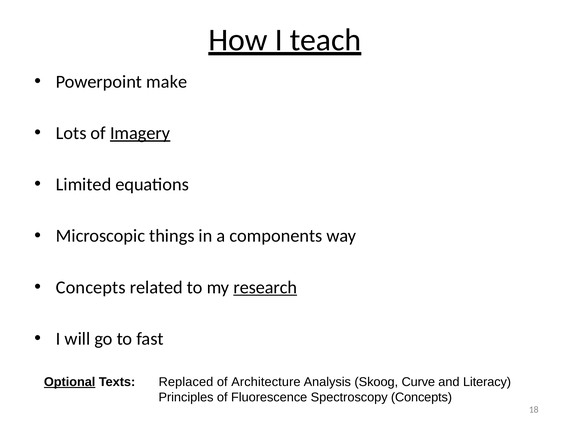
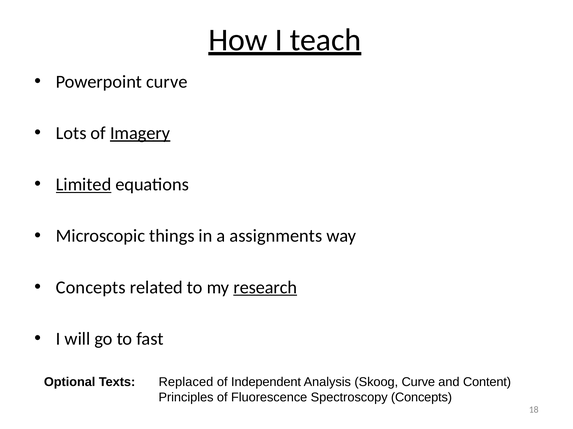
Powerpoint make: make -> curve (167, 82)
Limited underline: none -> present (84, 185)
components: components -> assignments (276, 236)
Optional underline: present -> none (70, 383)
Architecture: Architecture -> Independent (266, 383)
Literacy: Literacy -> Content (487, 383)
